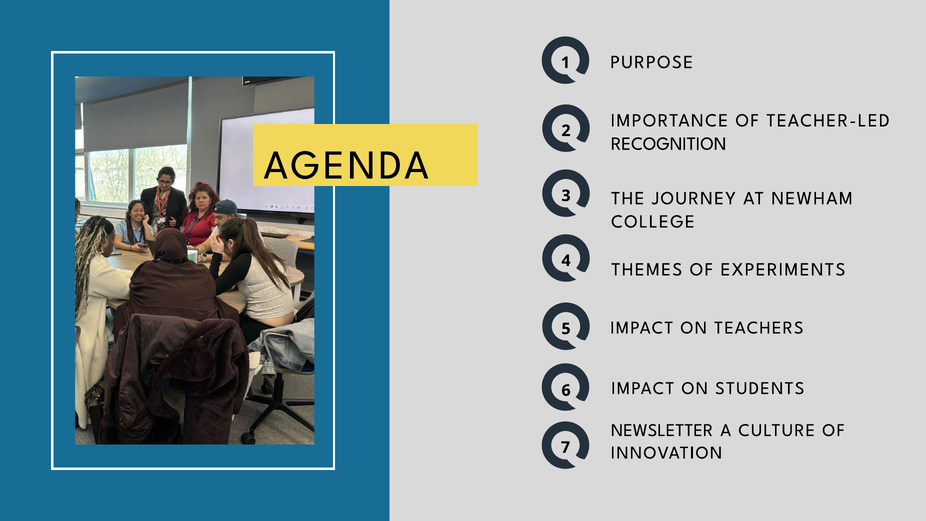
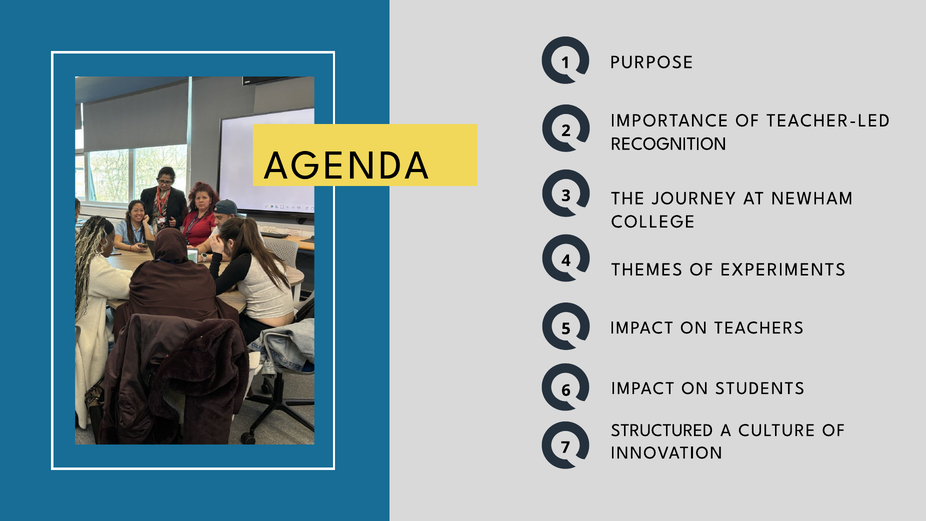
NEWSLETTER: NEWSLETTER -> STRUCTURED (662, 430)
